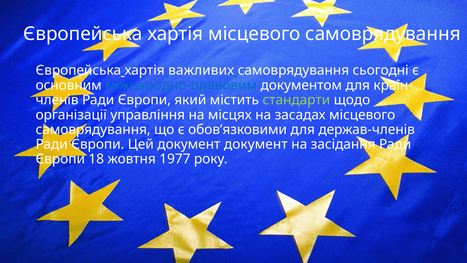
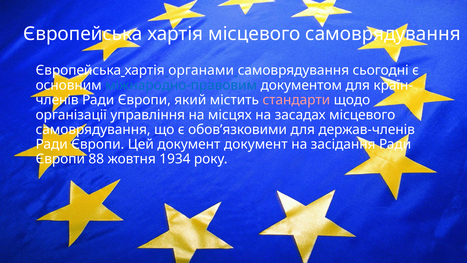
важливих: важливих -> органами (201, 70)
стандарти colour: light green -> pink (296, 100)
18: 18 -> 88 (96, 159)
1977: 1977 -> 1934 (175, 159)
